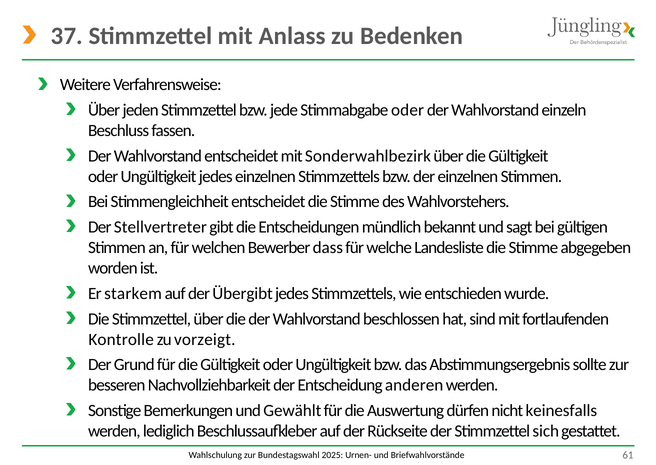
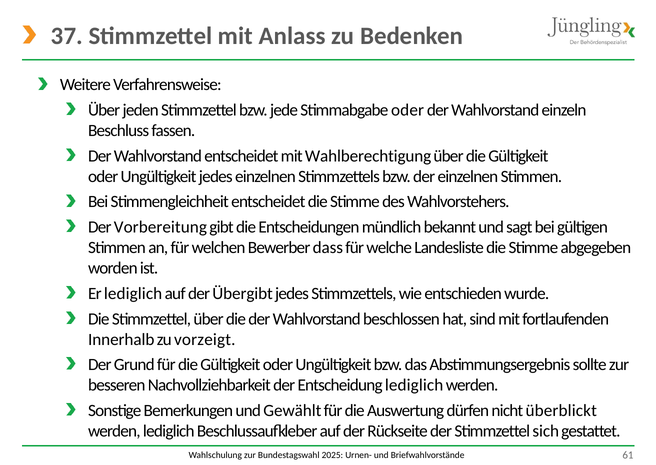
Sonderwahlbezirk: Sonderwahlbezirk -> Wahlberechtigung (368, 156)
Stellvertreter: Stellvertreter -> Vorbereitung (160, 227)
Er starkem: starkem -> lediglich (133, 293)
Kontrolle: Kontrolle -> Innerhalb (121, 339)
Entscheidung anderen: anderen -> lediglich (414, 385)
keinesfalls: keinesfalls -> überblickt (561, 410)
